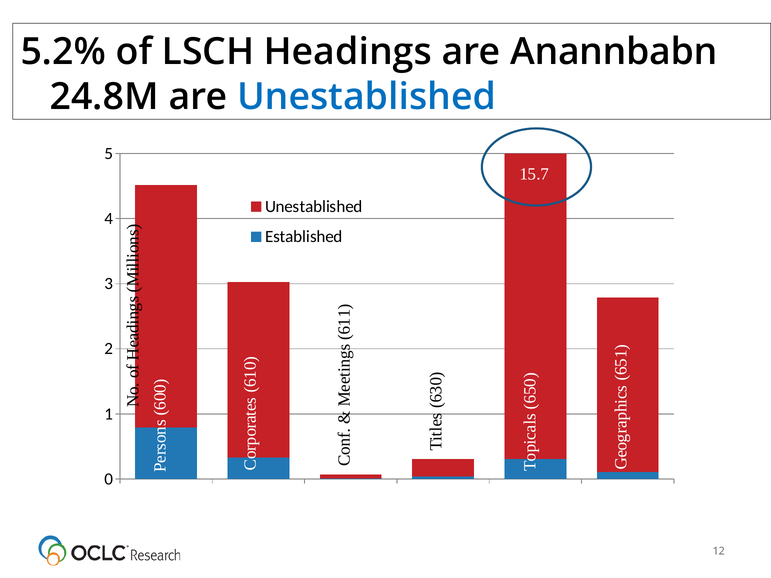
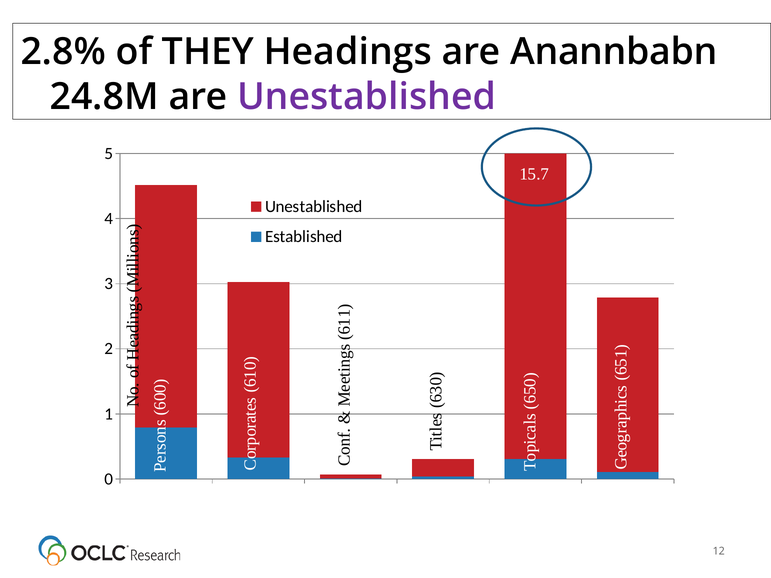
5.2%: 5.2% -> 2.8% (63, 52)
LSCH: LSCH -> THEY (208, 52)
Unestablished colour: blue -> purple (367, 97)
